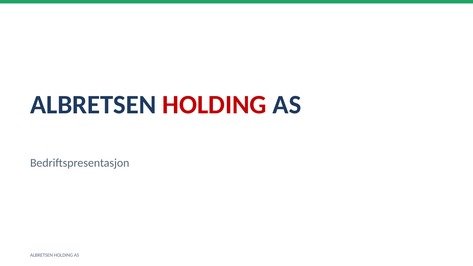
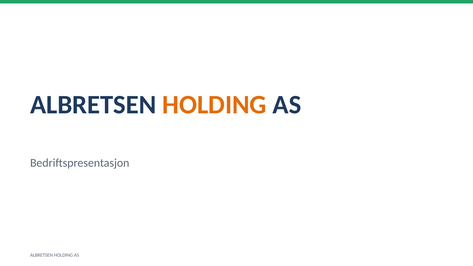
HOLDING colour: red -> orange (214, 105)
